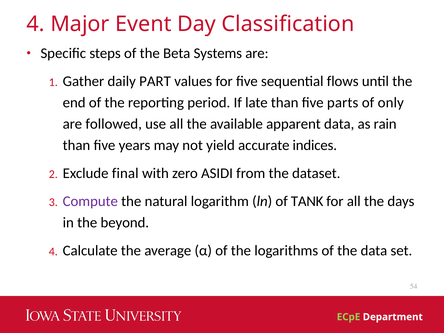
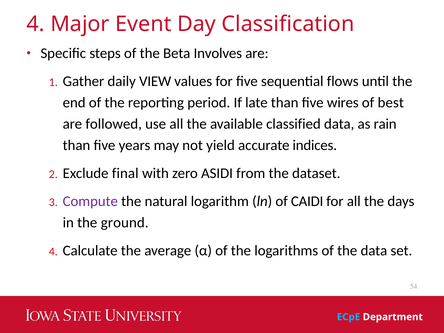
Systems: Systems -> Involves (218, 53)
PART: PART -> VIEW (155, 81)
parts: parts -> wires (343, 103)
only: only -> best (391, 103)
apparent: apparent -> classified (293, 124)
TANK: TANK -> CAIDI (307, 201)
beyond: beyond -> ground (125, 223)
ECpE colour: light green -> light blue (349, 317)
